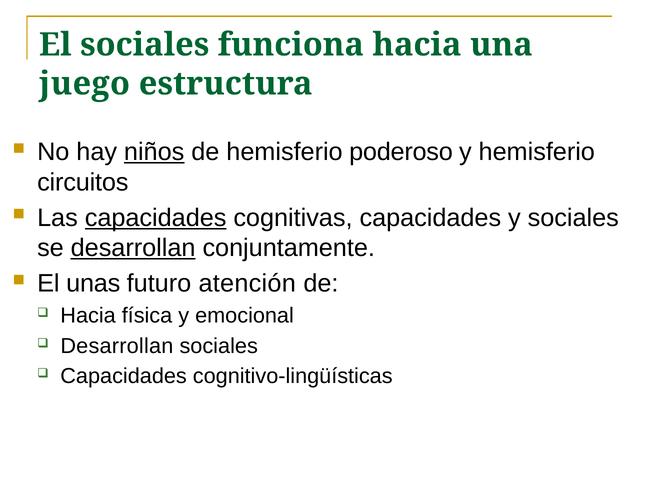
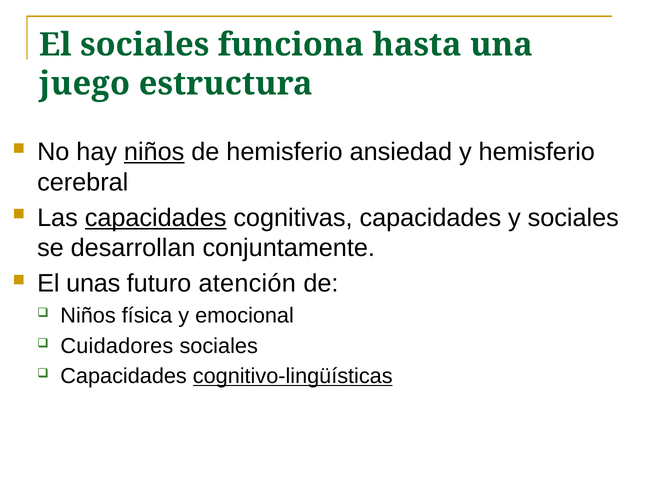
funciona hacia: hacia -> hasta (417, 45)
poderoso: poderoso -> ansiedad (401, 152)
circuitos: circuitos -> cerebral (83, 183)
desarrollan underline: present -> none (133, 248)
Hacia: Hacia -> Niños (88, 316)
Desarrollan: Desarrollan -> Cuidadores (117, 346)
cognitivo-lingüísticas underline: none -> present (293, 377)
